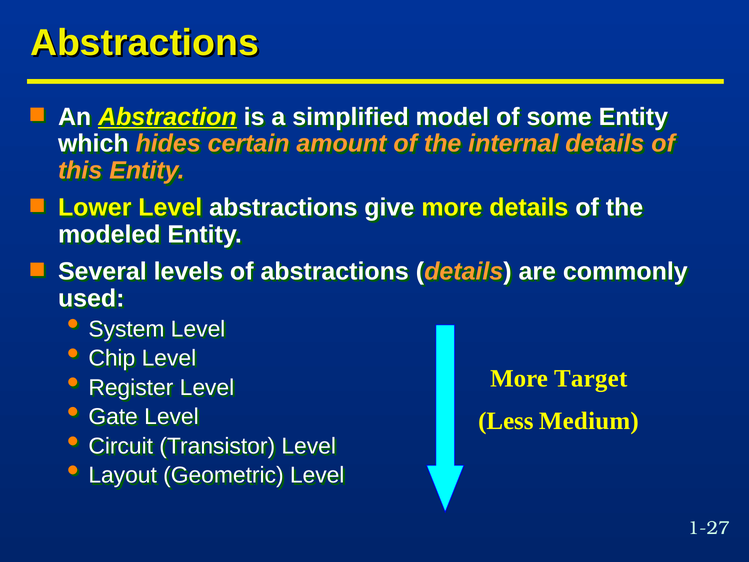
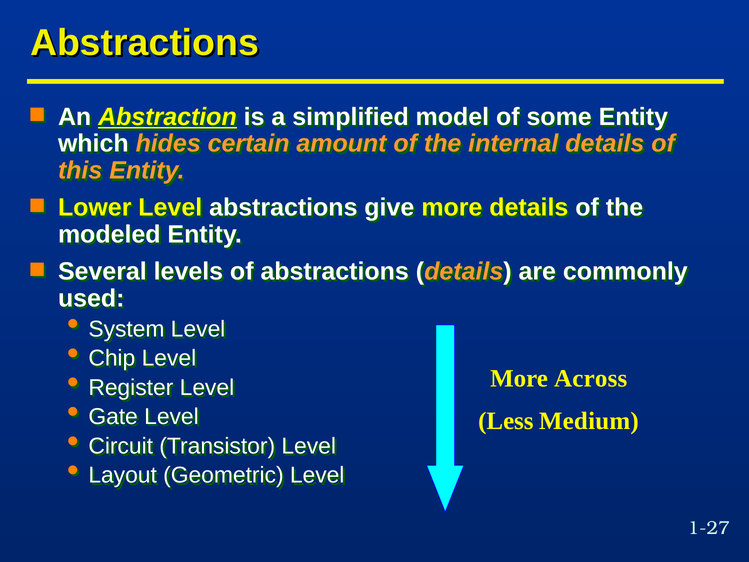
Target: Target -> Across (591, 378)
